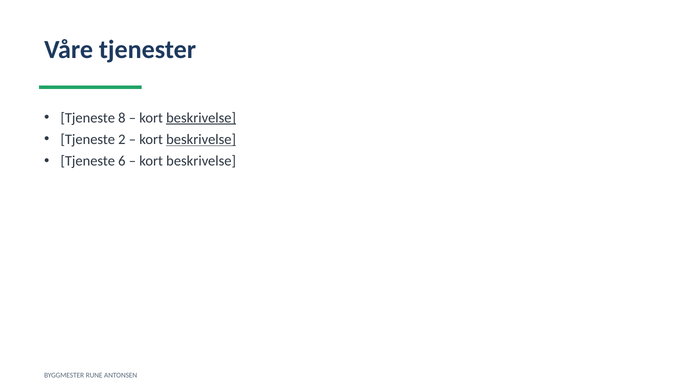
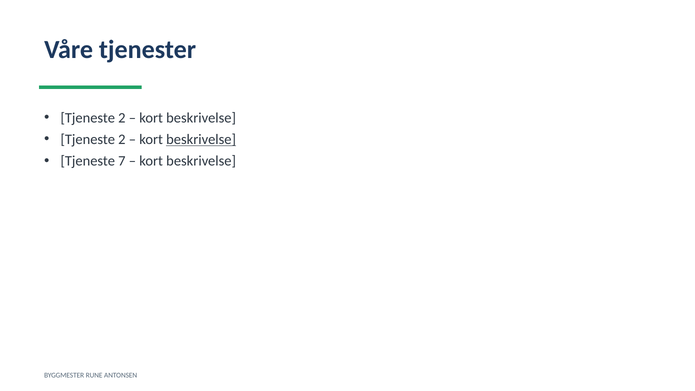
8: 8 -> 2 (122, 118)
beskrivelse underline: present -> none (201, 118)
6: 6 -> 7 (122, 161)
